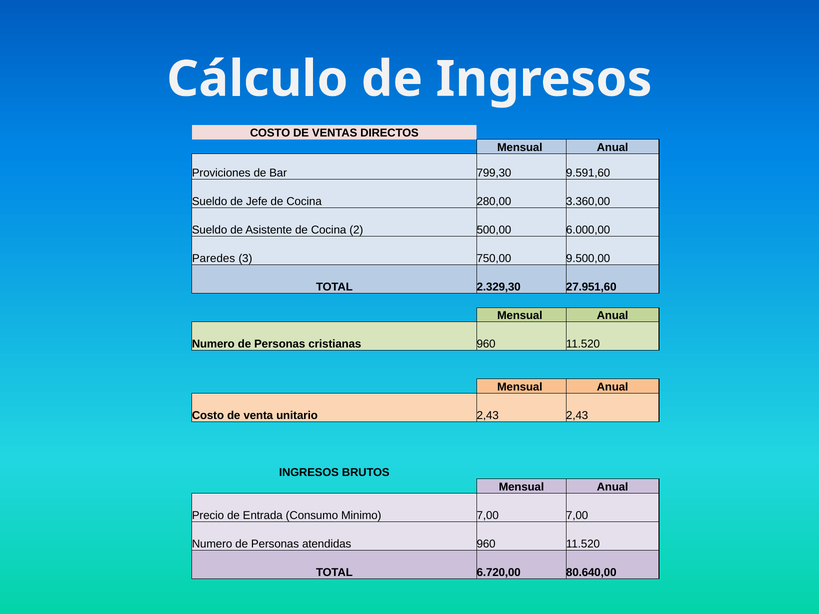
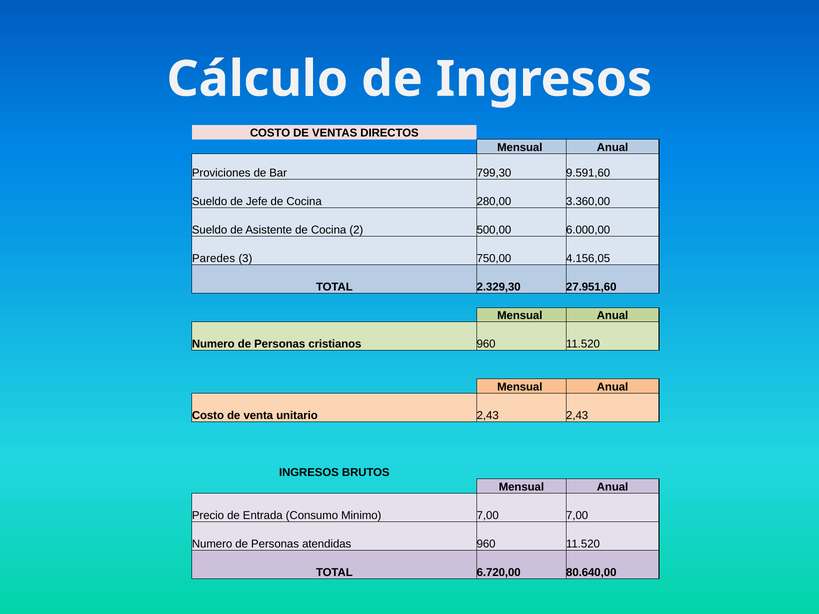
9.500,00: 9.500,00 -> 4.156,05 (588, 259)
cristianas: cristianas -> cristianos (335, 344)
